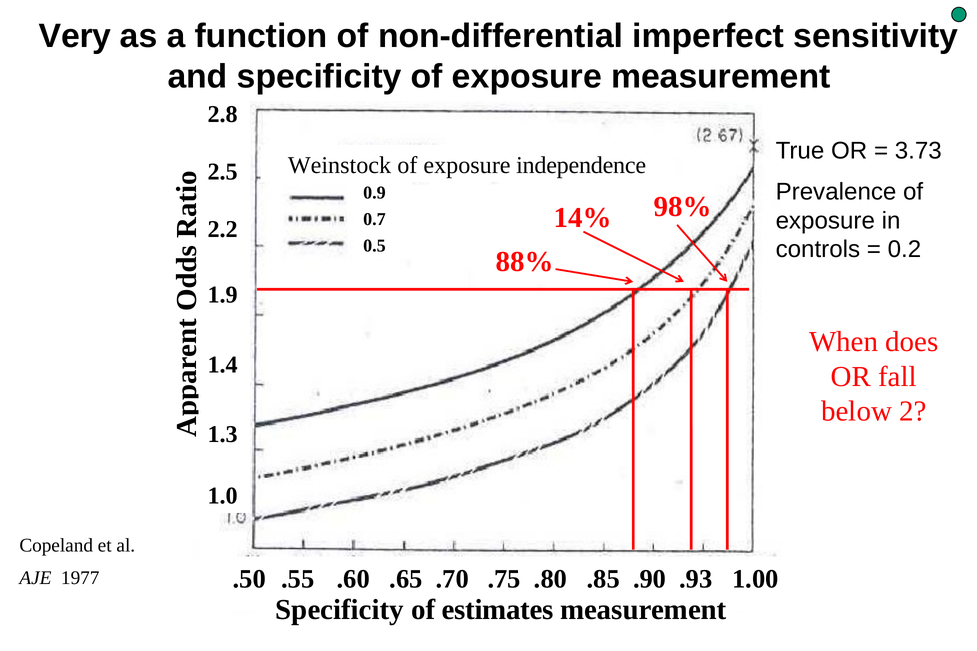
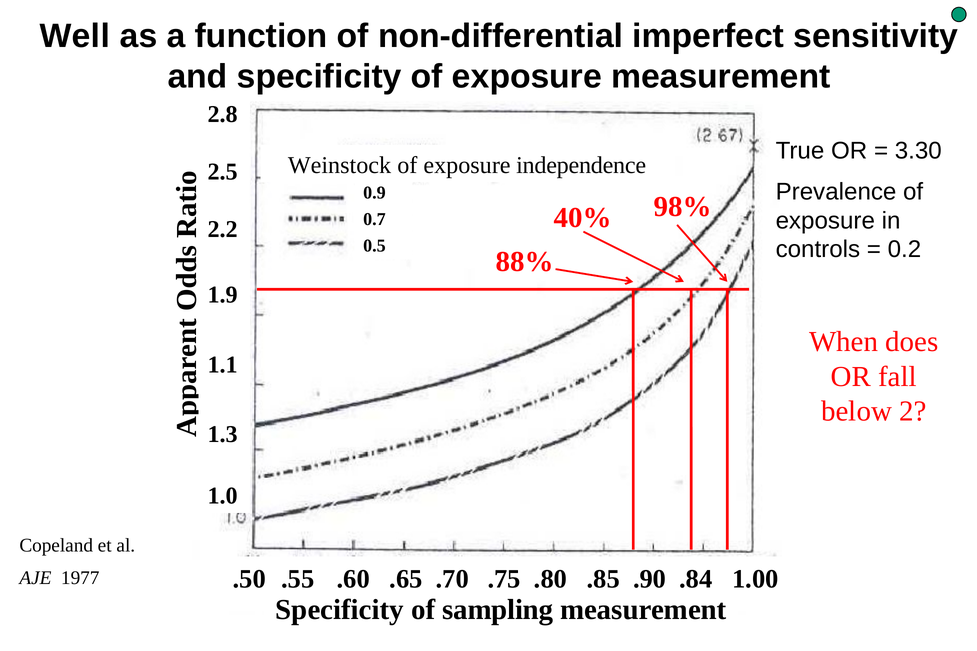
Very: Very -> Well (75, 36)
3.73: 3.73 -> 3.30 (918, 151)
14%: 14% -> 40% (583, 218)
1.4: 1.4 -> 1.1 (223, 365)
.93: .93 -> .84 (696, 579)
estimates: estimates -> sampling (498, 610)
